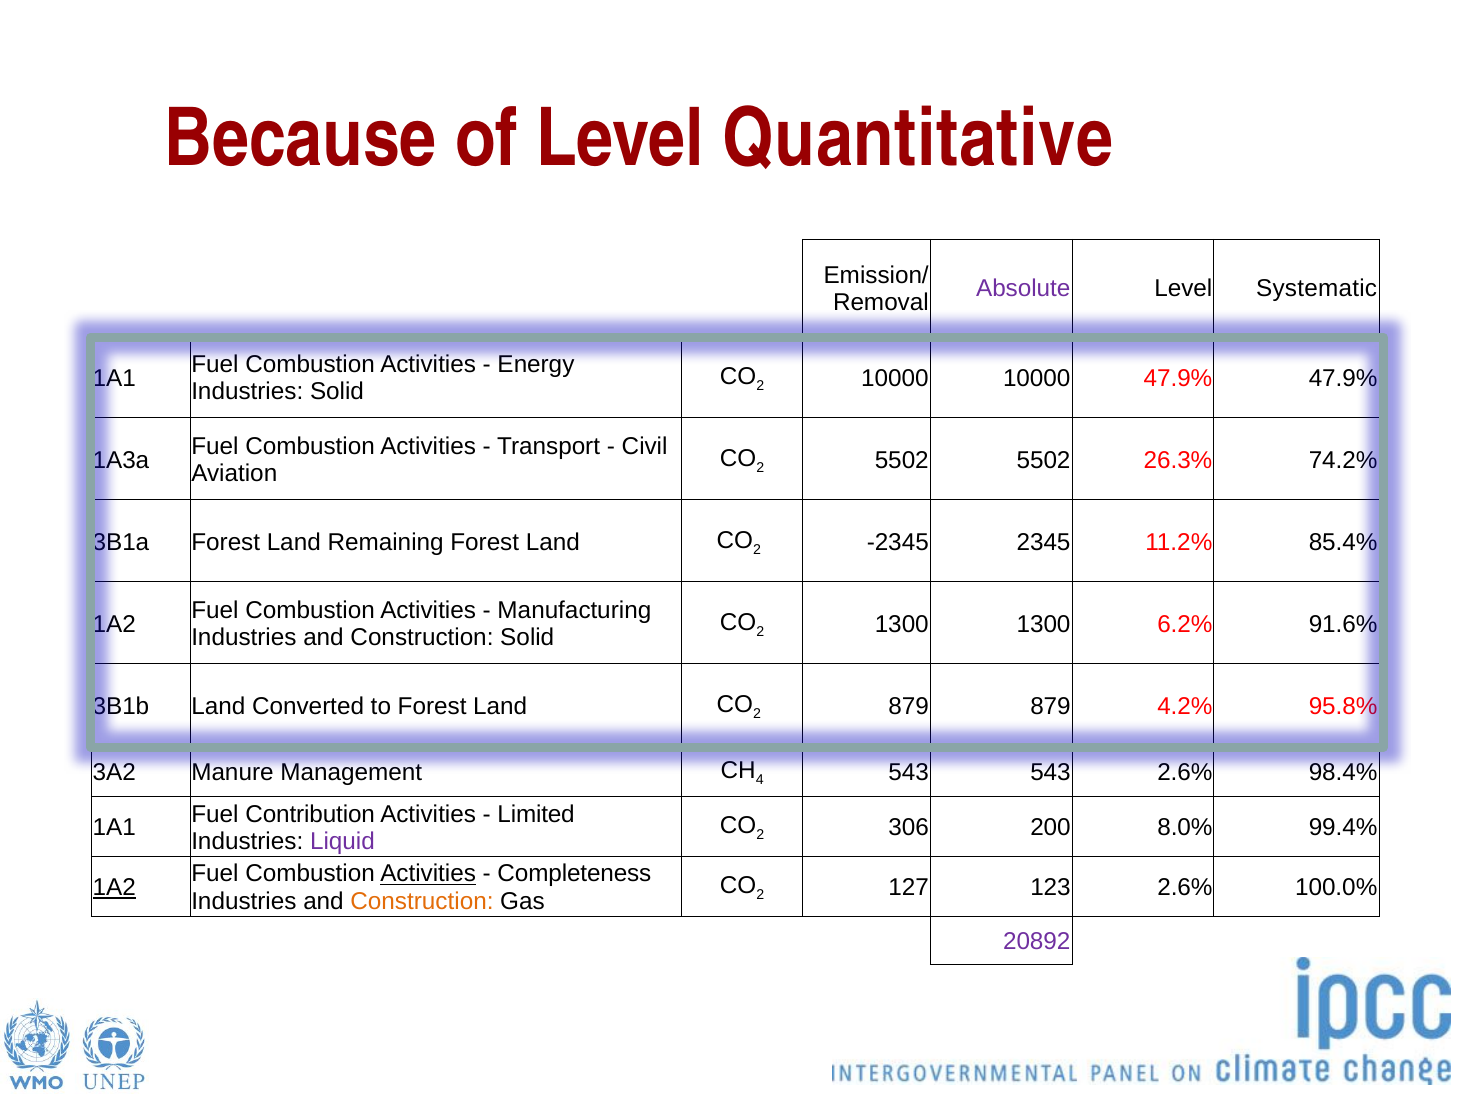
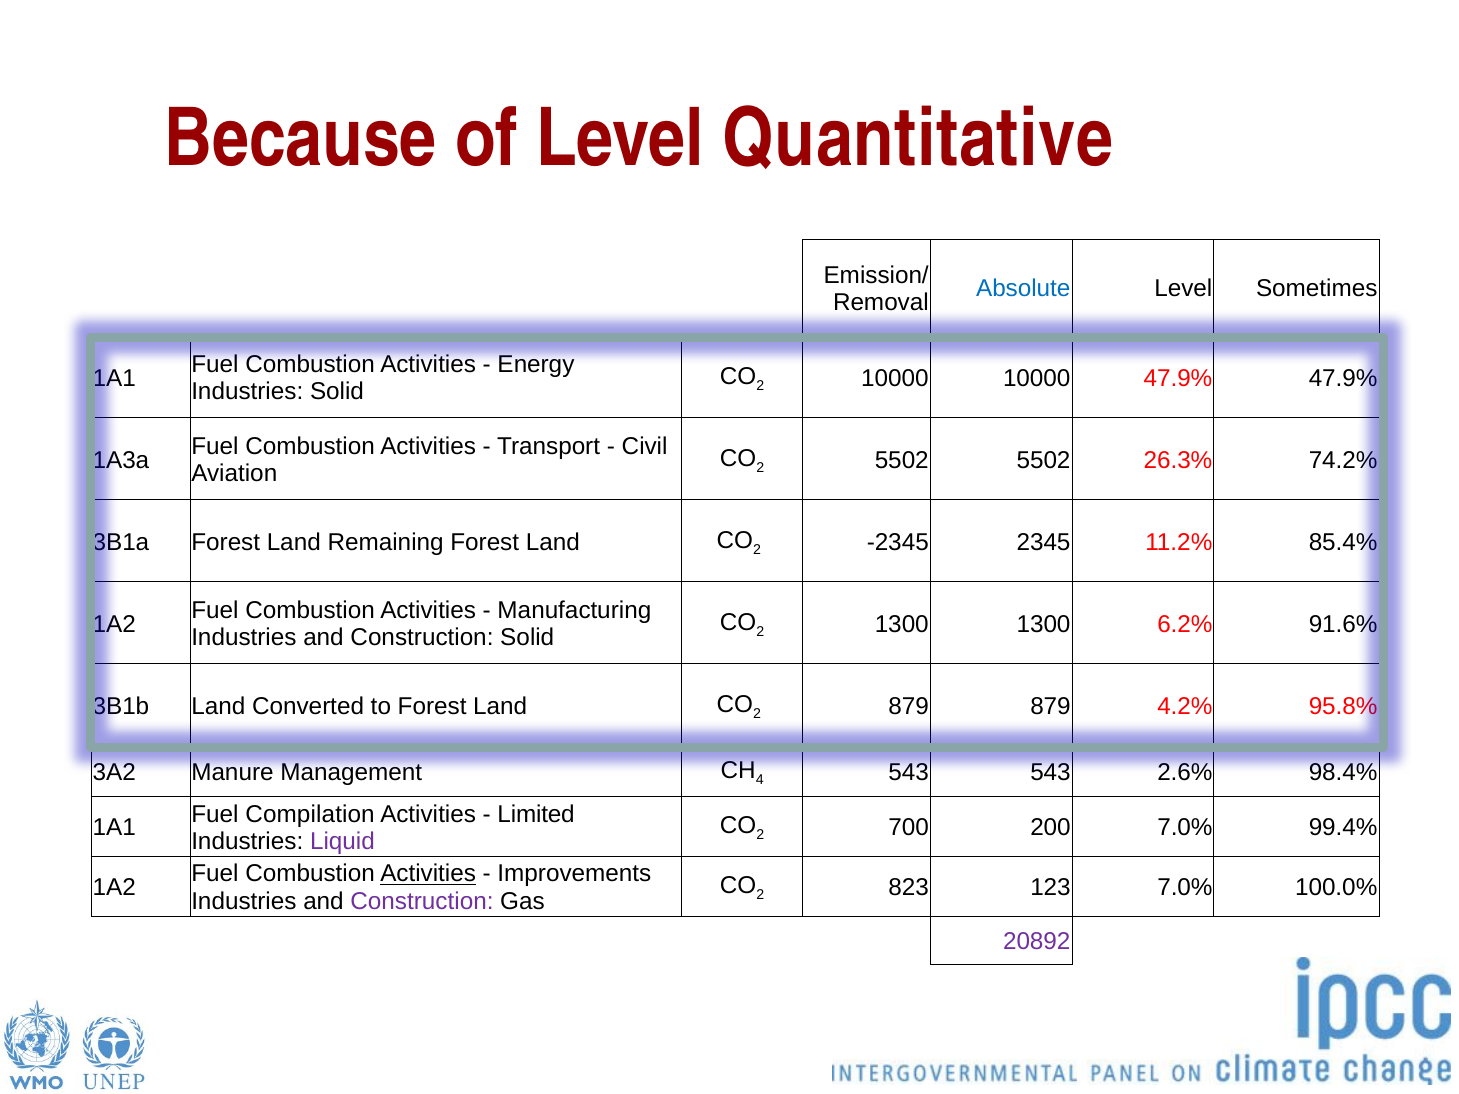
Absolute colour: purple -> blue (1023, 289)
Systematic: Systematic -> Sometimes (1317, 289)
Contribution: Contribution -> Compilation (310, 814)
306: 306 -> 700 (909, 828)
200 8.0%: 8.0% -> 7.0% (1185, 828)
Completeness: Completeness -> Improvements (574, 874)
127: 127 -> 823 (909, 888)
123 2.6%: 2.6% -> 7.0% (1185, 888)
1A2 underline: present -> none (114, 888)
Construction colour: orange -> purple (422, 901)
